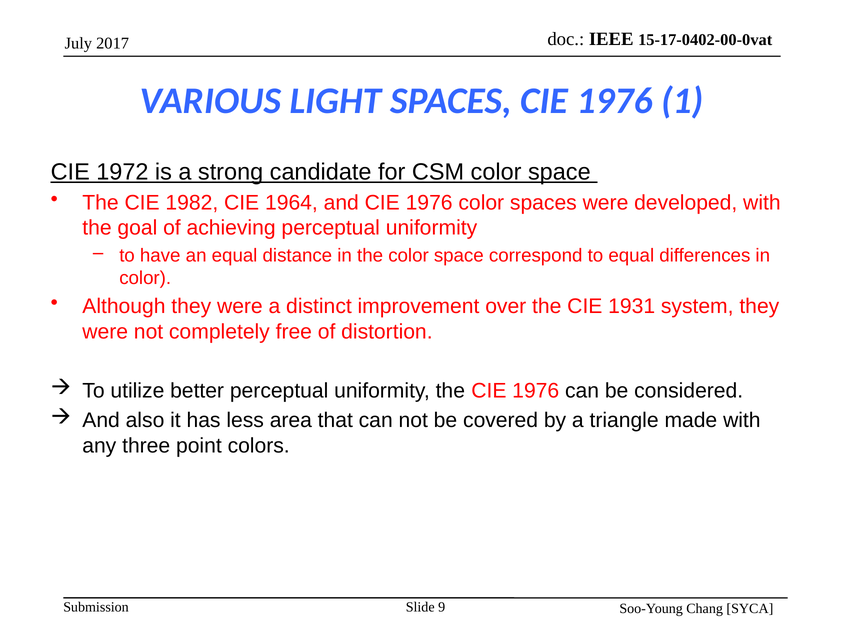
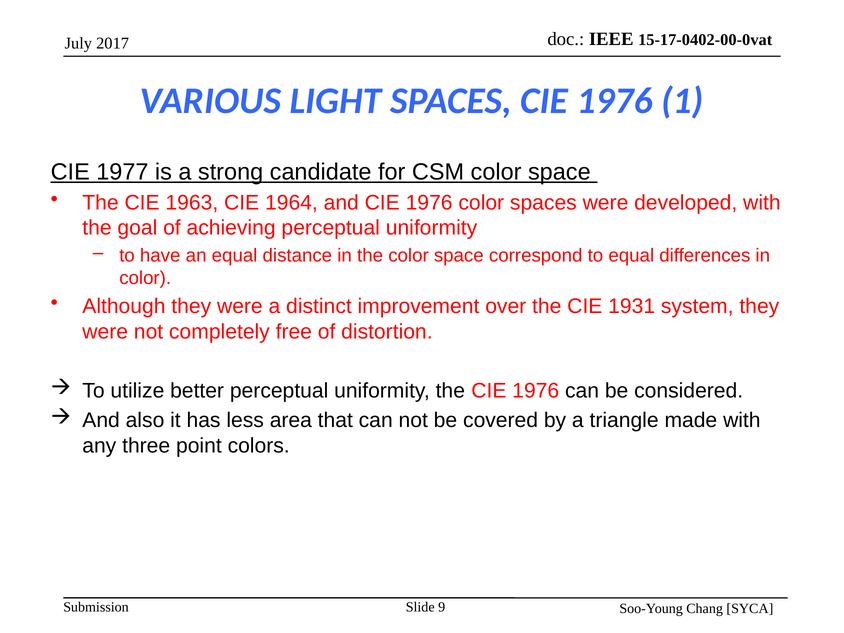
1972: 1972 -> 1977 (122, 172)
1982: 1982 -> 1963 (192, 203)
